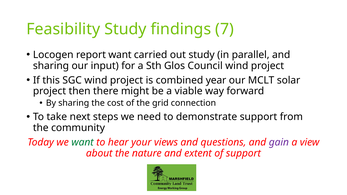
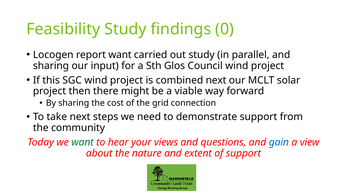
7: 7 -> 0 (225, 29)
combined year: year -> next (216, 80)
gain colour: purple -> blue (279, 142)
